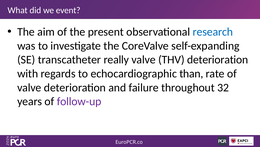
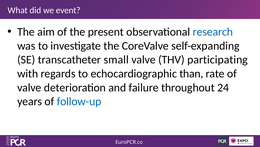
really: really -> small (116, 59)
THV deterioration: deterioration -> participating (218, 59)
32: 32 -> 24 (223, 87)
follow-up colour: purple -> blue (79, 101)
